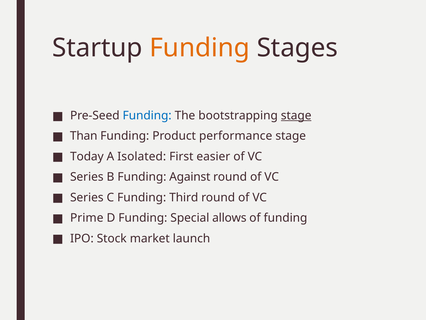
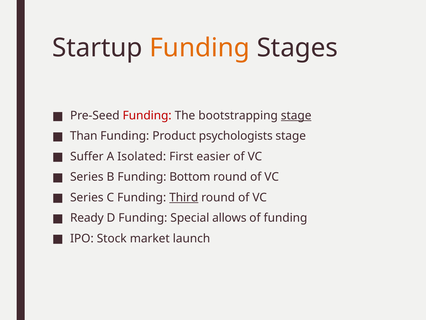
Funding colour: blue -> red (147, 115)
performance: performance -> psychologists (236, 136)
Today: Today -> Suffer (87, 156)
Against: Against -> Bottom (190, 177)
Third underline: none -> present (184, 197)
Prime: Prime -> Ready (87, 218)
